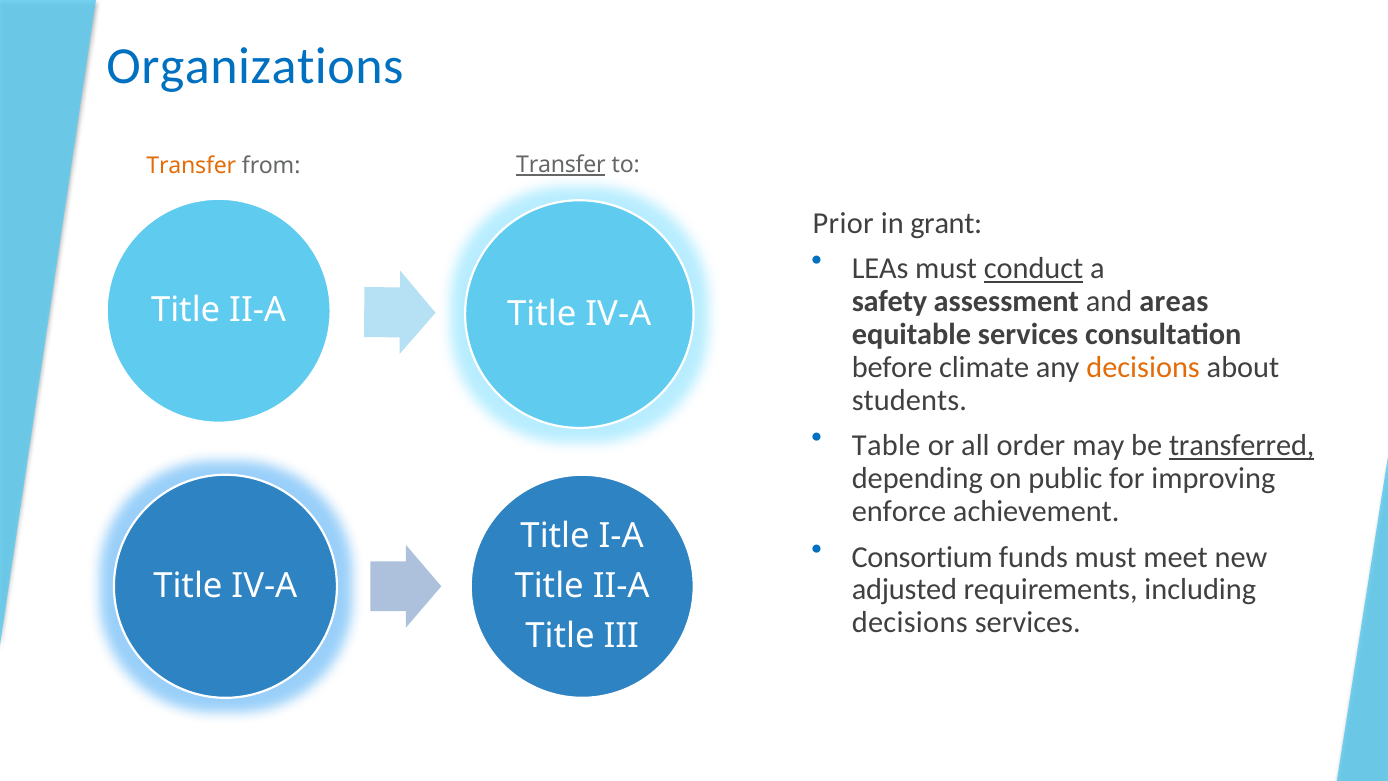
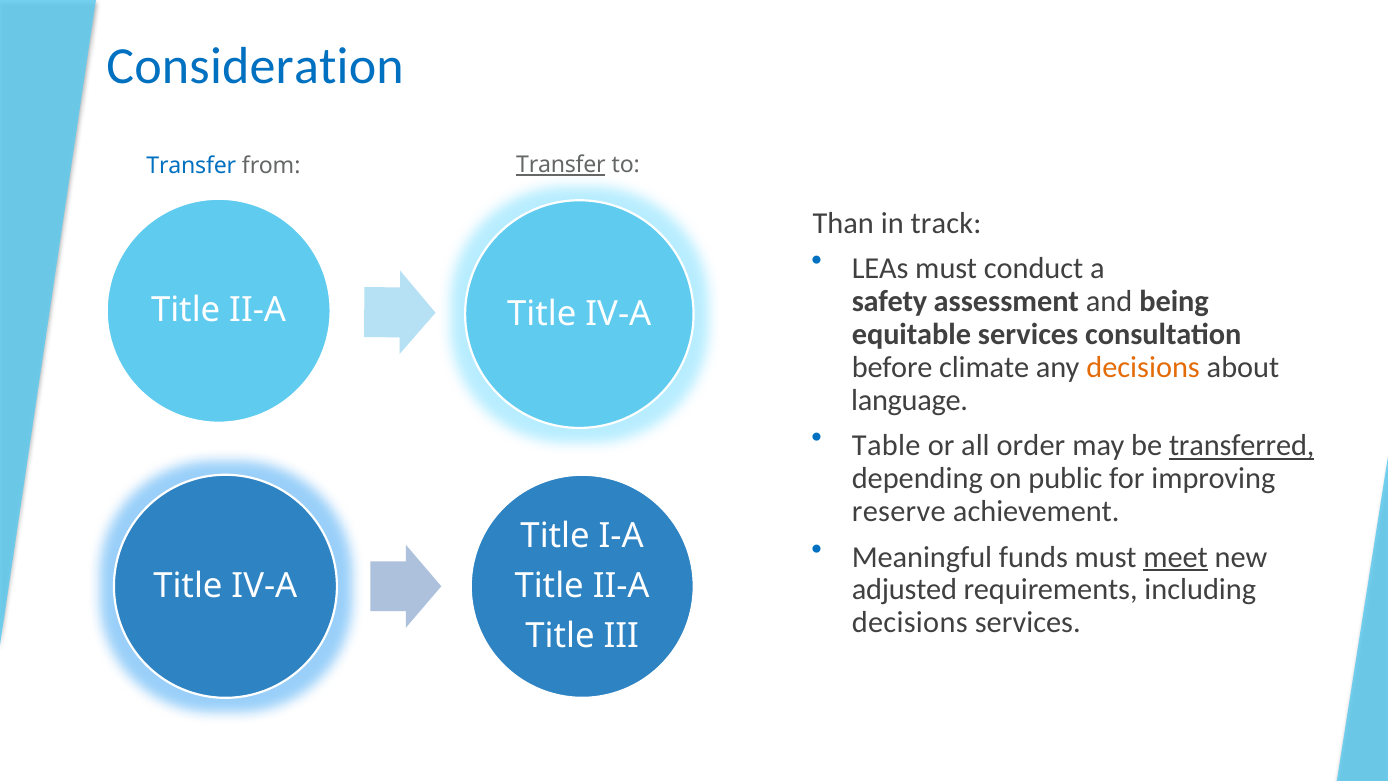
Organizations: Organizations -> Consideration (255, 66)
Transfer colour: orange -> blue (191, 165)
Prior: Prior -> Than (843, 223)
grant: grant -> track (946, 223)
conduct underline: present -> none (1034, 269)
areas: areas -> being (1174, 301)
students: students -> language (910, 400)
enforce: enforce -> reserve (899, 511)
Consortium: Consortium -> Meaningful (922, 557)
meet underline: none -> present (1176, 557)
